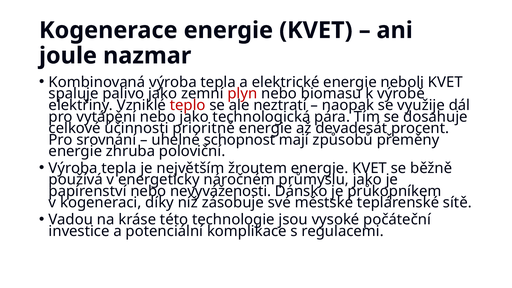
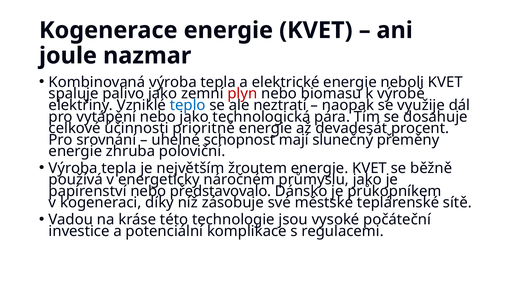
teplo colour: red -> blue (188, 105)
způsobů: způsobů -> slunečný (343, 140)
nevyváženosti: nevyváženosti -> představovalo (221, 191)
